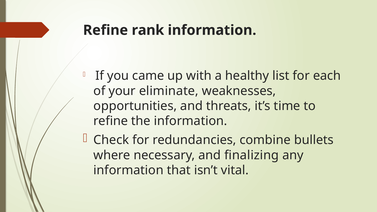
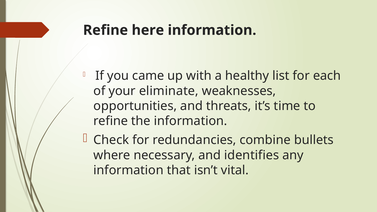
rank: rank -> here (148, 30)
finalizing: finalizing -> identifies (252, 155)
